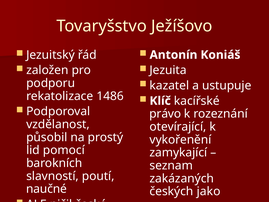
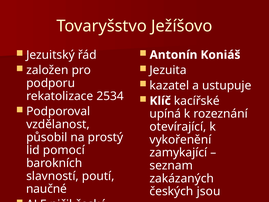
1486: 1486 -> 2534 (110, 96)
právo: právo -> upíná (165, 114)
jako: jako -> jsou (209, 191)
